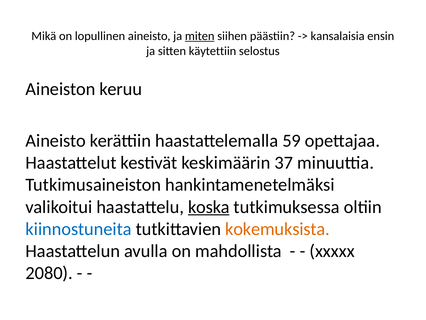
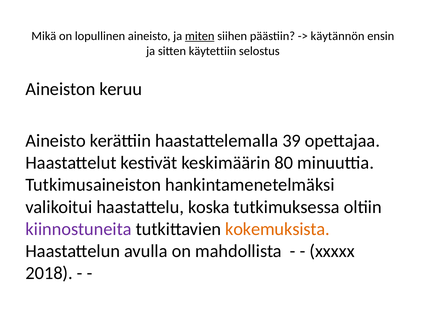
kansalaisia: kansalaisia -> käytännön (338, 36)
59: 59 -> 39 (292, 141)
37: 37 -> 80 (284, 163)
koska underline: present -> none (209, 207)
kiinnostuneita colour: blue -> purple (79, 229)
2080: 2080 -> 2018 (49, 273)
